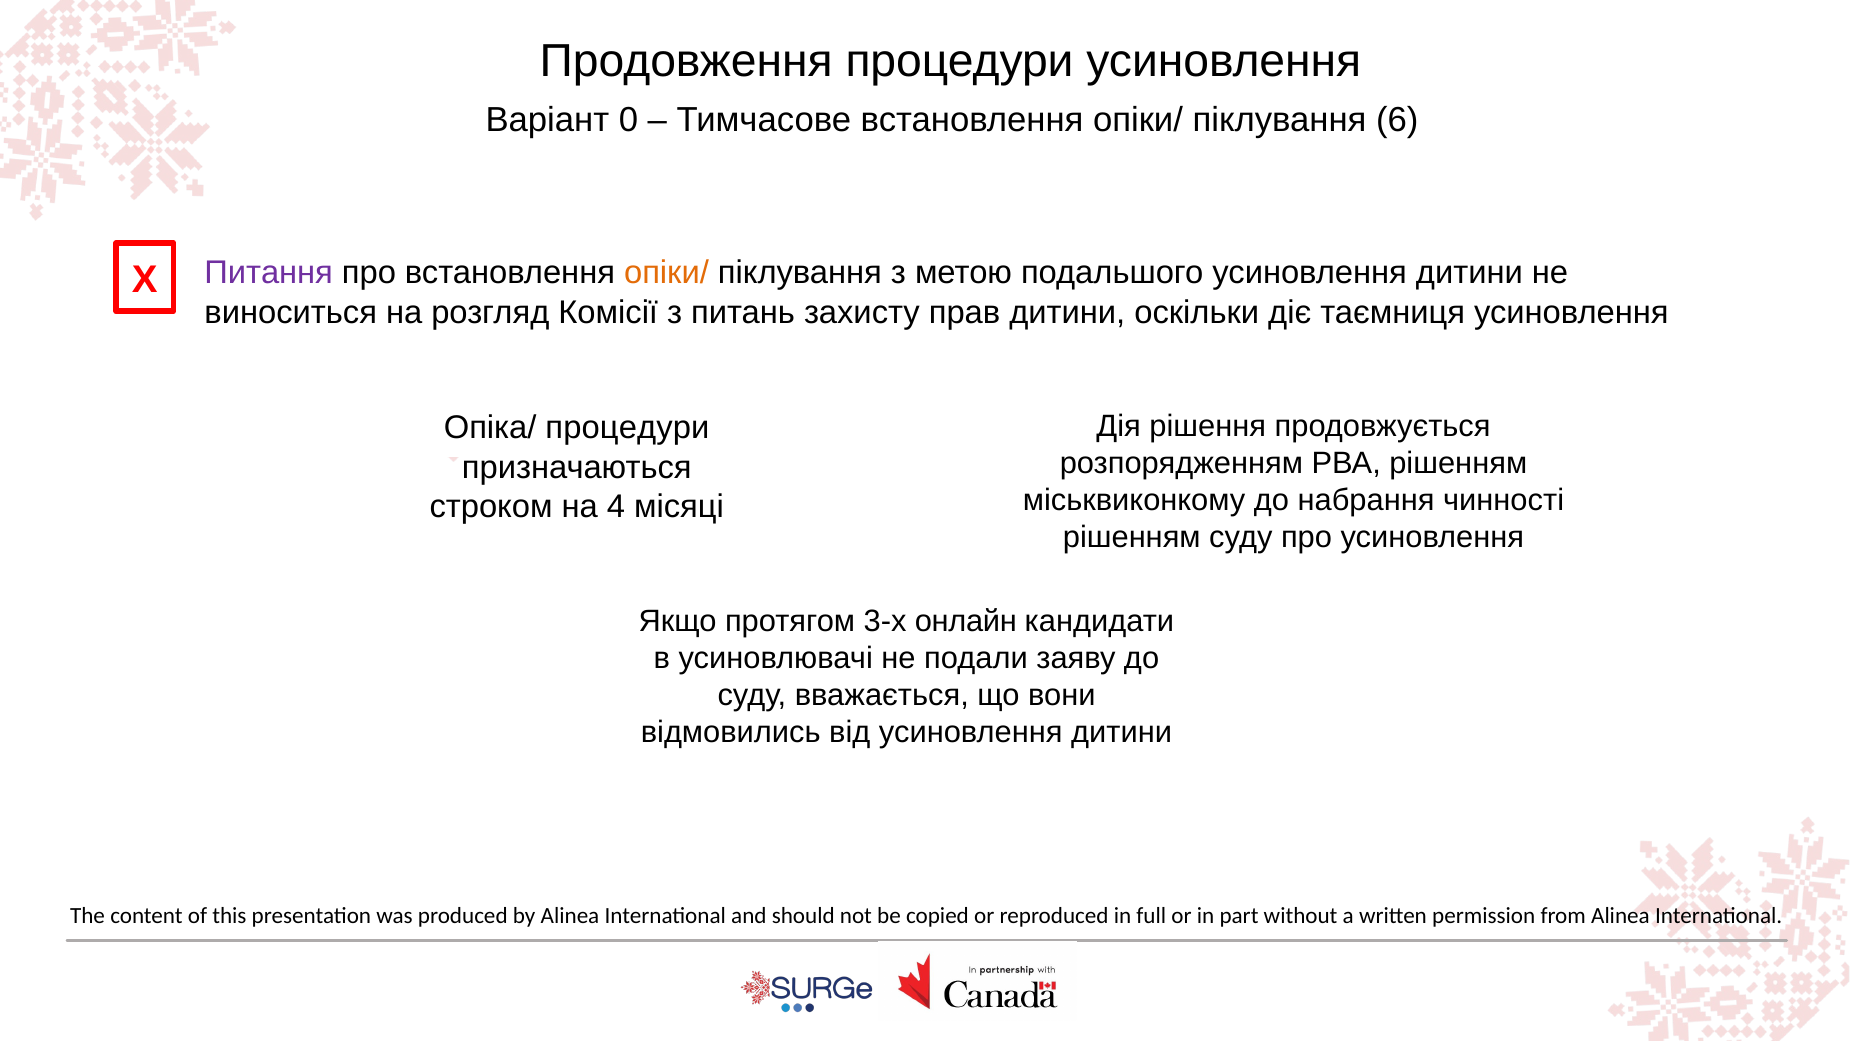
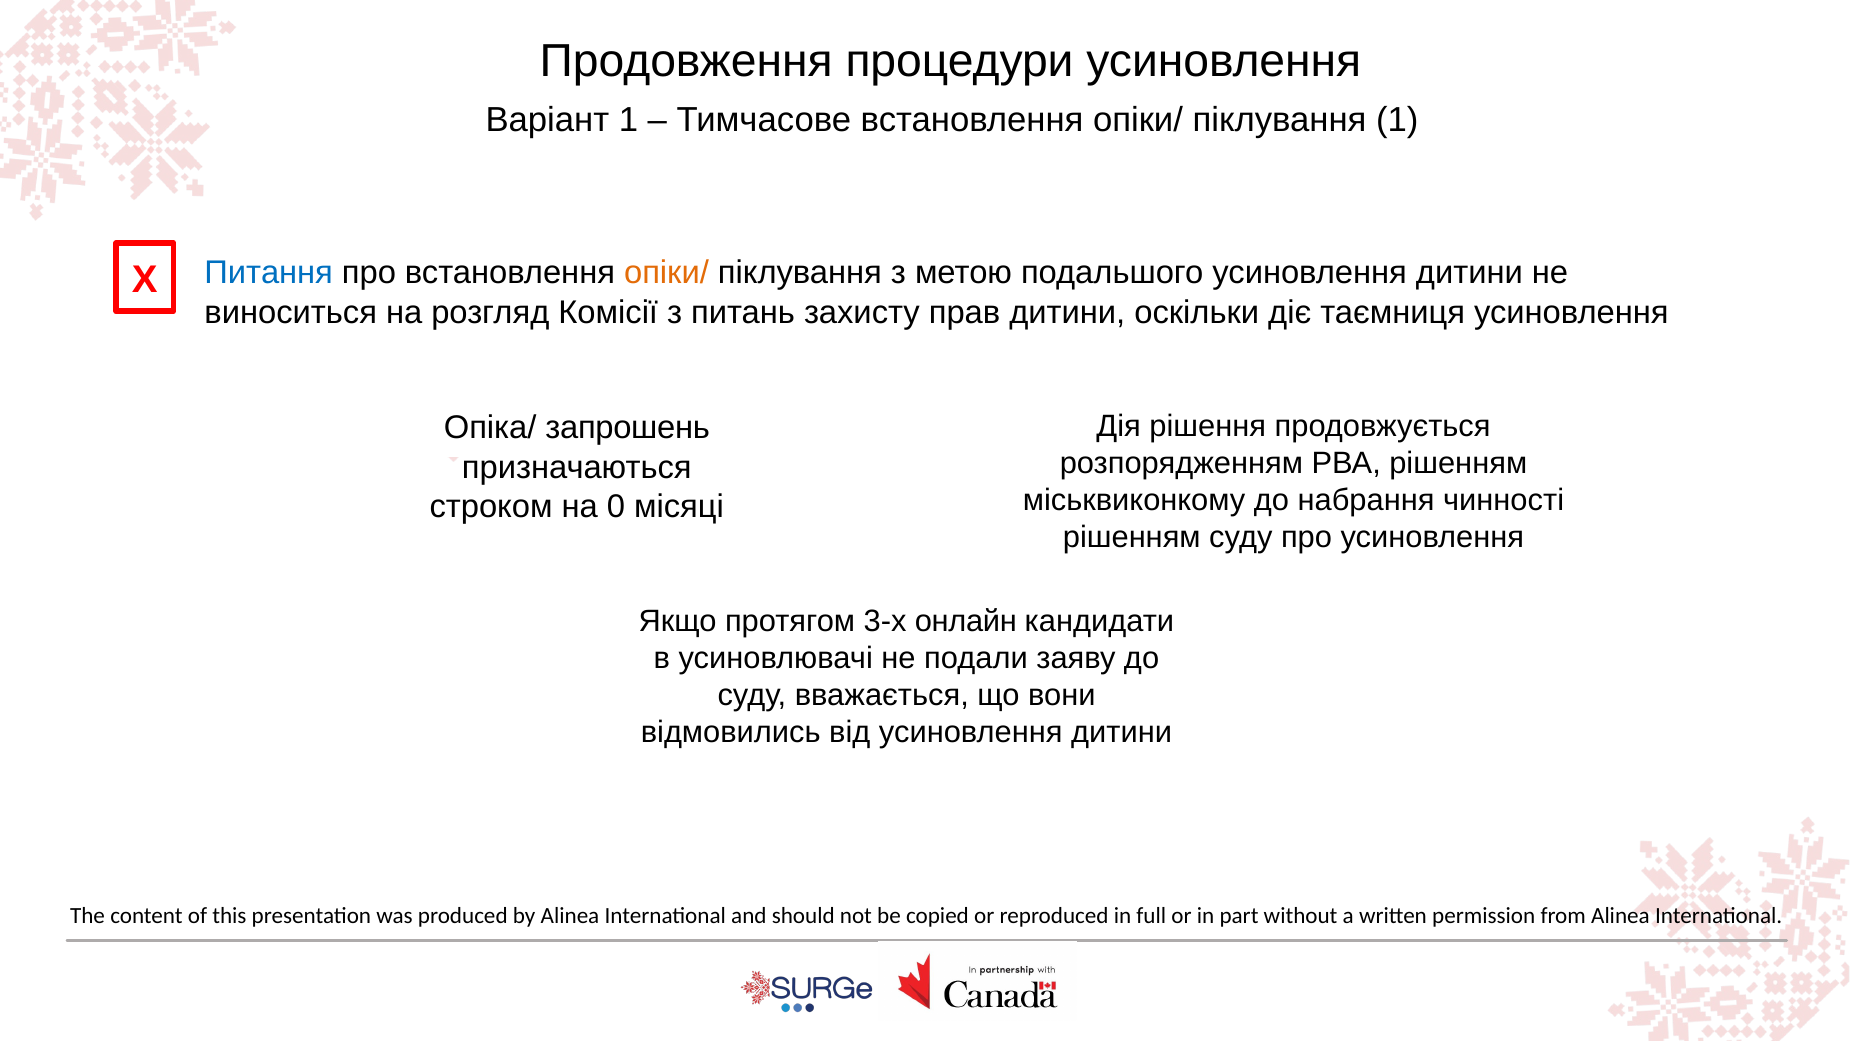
Варіант 0: 0 -> 1 (628, 120)
піклування 6: 6 -> 1 (1397, 120)
Питання colour: purple -> blue (269, 273)
Опіка/ процедури: процедури -> запрошень (628, 428)
4: 4 -> 0 (616, 506)
